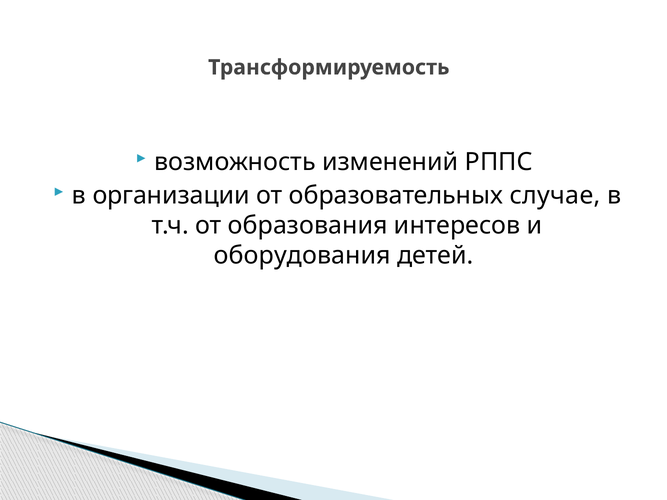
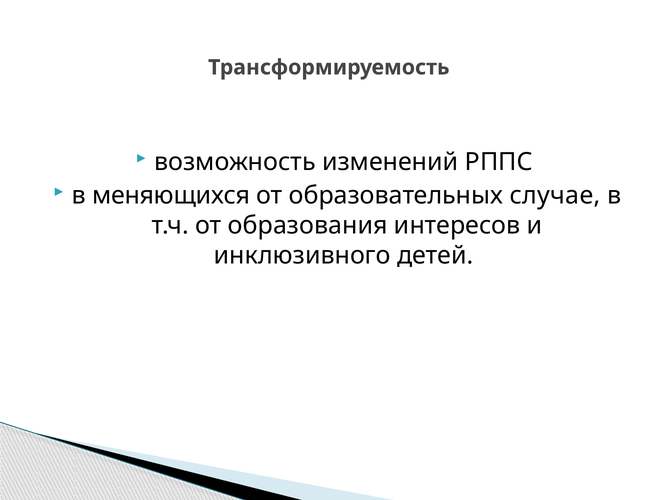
организации: организации -> меняющихся (171, 196)
оборудования: оборудования -> инклюзивного (302, 256)
